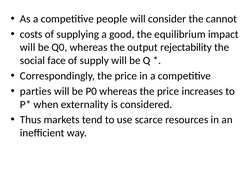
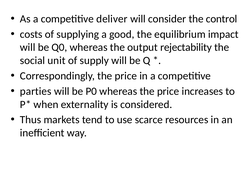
people: people -> deliver (112, 19)
cannot: cannot -> control (222, 19)
face: face -> unit (56, 61)
